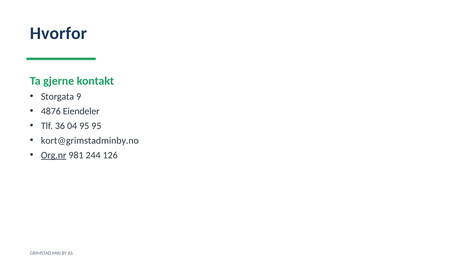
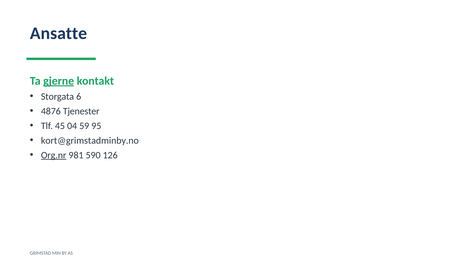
Hvorfor: Hvorfor -> Ansatte (58, 34)
gjerne underline: none -> present (59, 81)
9: 9 -> 6 (79, 97)
Eiendeler: Eiendeler -> Tjenester (81, 111)
36: 36 -> 45 (60, 126)
04 95: 95 -> 59 (84, 126)
244: 244 -> 590 (93, 155)
